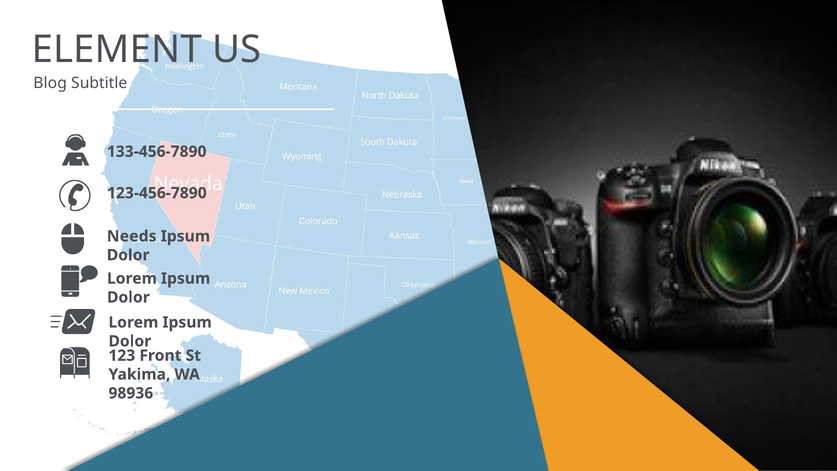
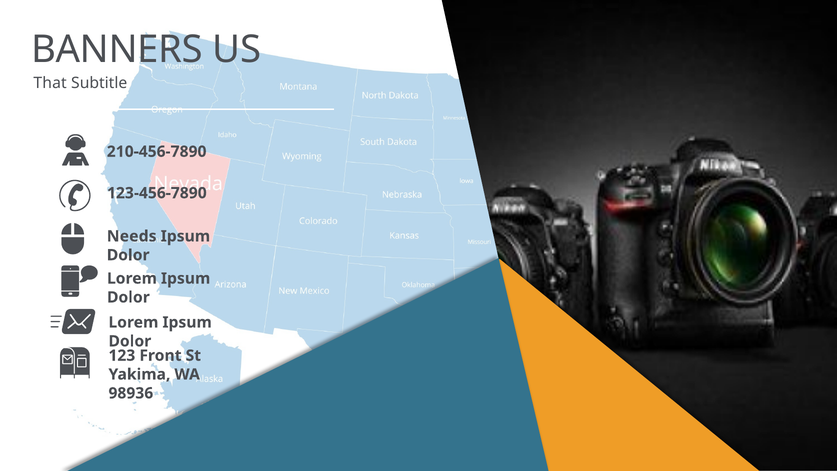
ELEMENT: ELEMENT -> BANNERS (117, 50)
Blog: Blog -> That (50, 83)
133-456-7890: 133-456-7890 -> 210-456-7890 (157, 152)
